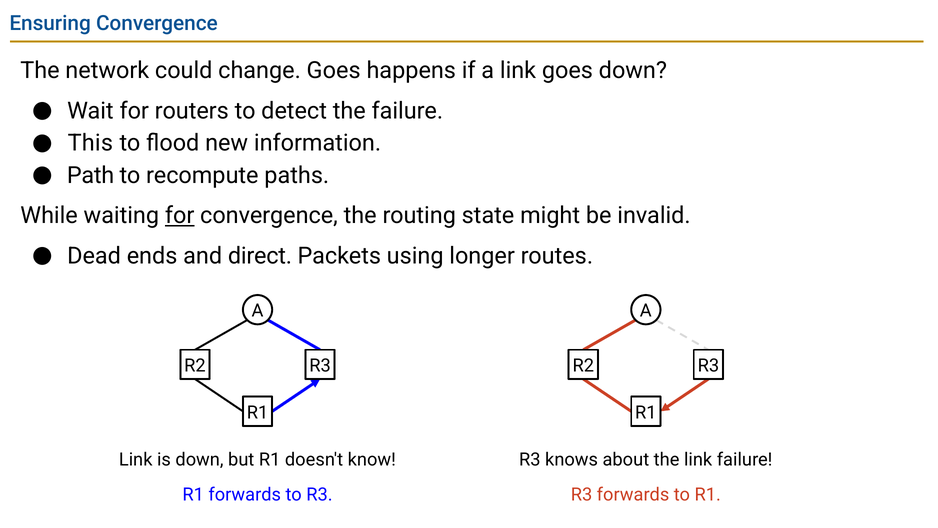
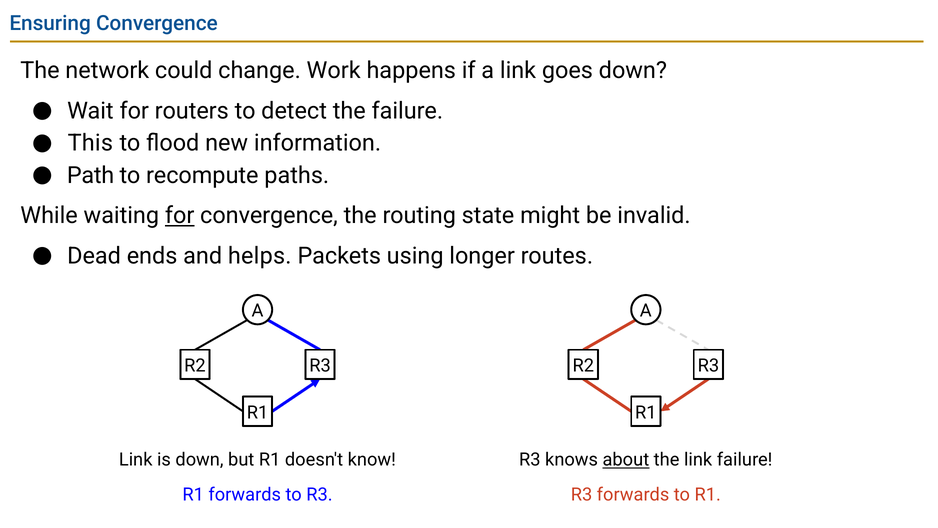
change Goes: Goes -> Work (334, 71)
direct: direct -> helps (260, 256)
about underline: none -> present (626, 460)
